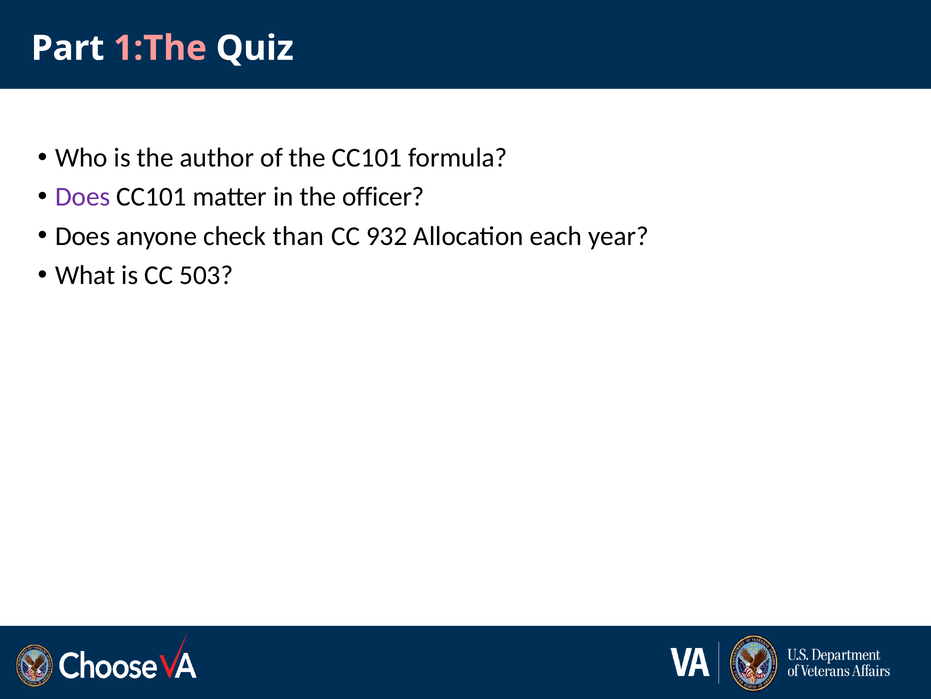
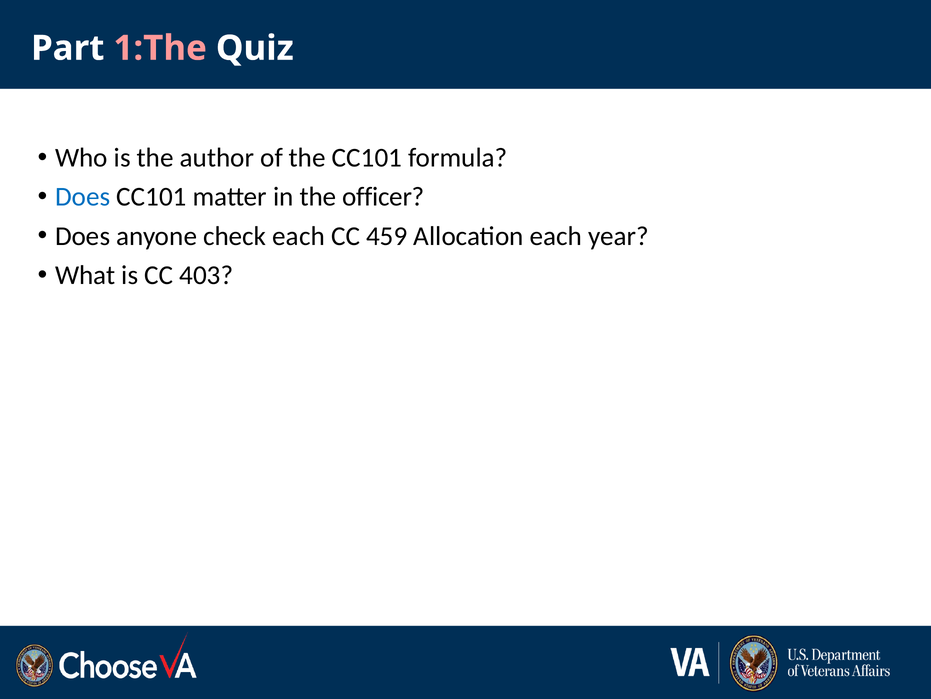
Does colour: purple -> blue (83, 197)
check than: than -> each (299, 236)
932: 932 -> 459 (387, 236)
503: 503 -> 403 (206, 275)
